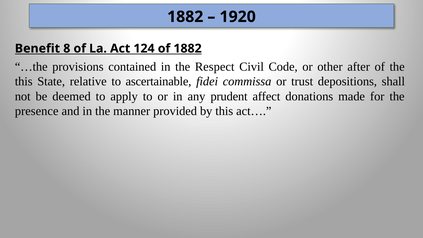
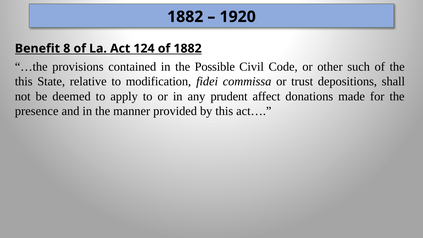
Respect: Respect -> Possible (215, 67)
after: after -> such (359, 67)
ascertainable: ascertainable -> modification (158, 81)
